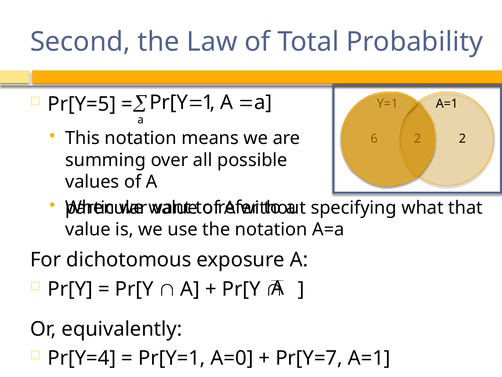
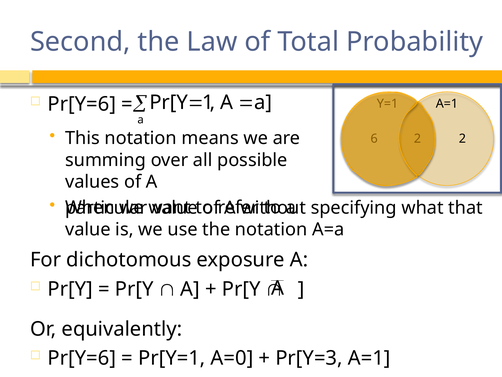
Pr[Y=5: Pr[Y=5 -> Pr[Y=6 (82, 104)
Pr[Y=4: Pr[Y=4 -> Pr[Y=6 (82, 358)
Pr[Y=7: Pr[Y=7 -> Pr[Y=3 (309, 358)
